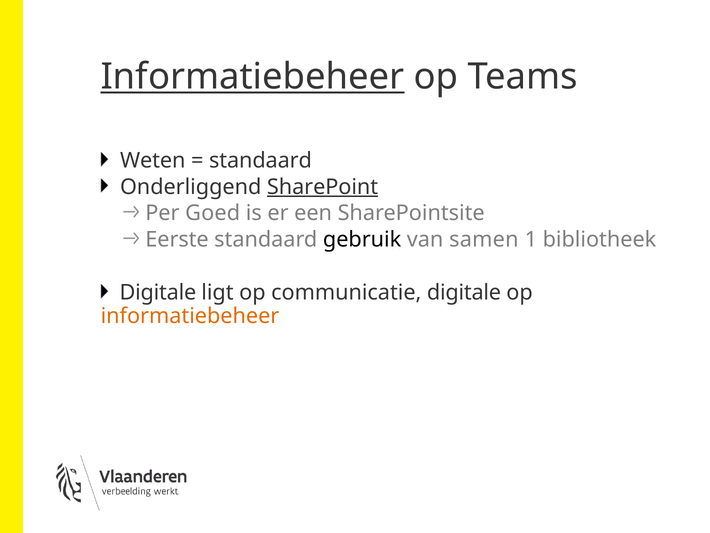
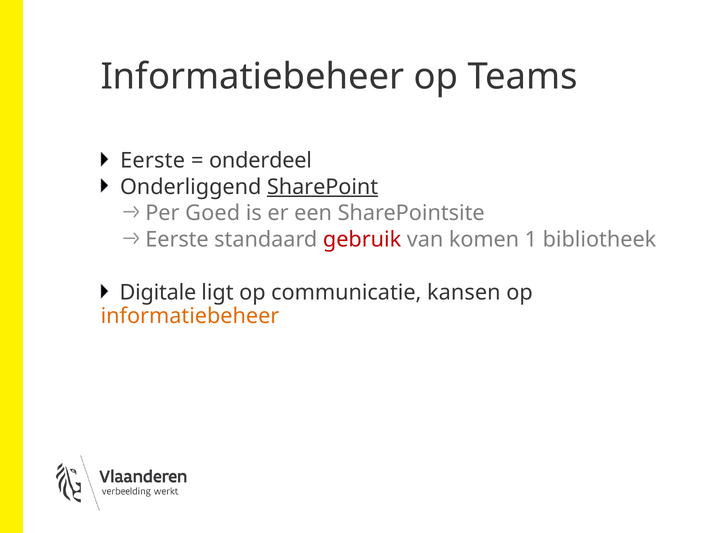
Informatiebeheer underline: present -> none (252, 77)
Weten: Weten -> Eerste (153, 160)
standaard: standaard -> onderdeel (261, 160)
gebruik colour: black -> red (362, 239)
samen: samen -> komen (484, 239)
communicatie digitale: digitale -> kansen (464, 292)
